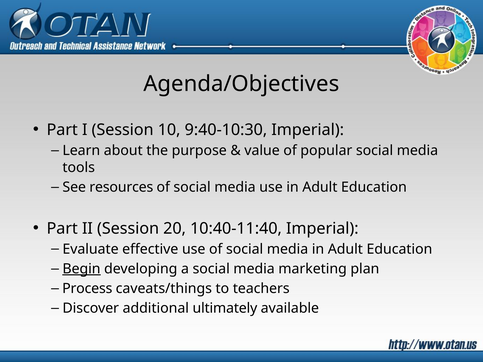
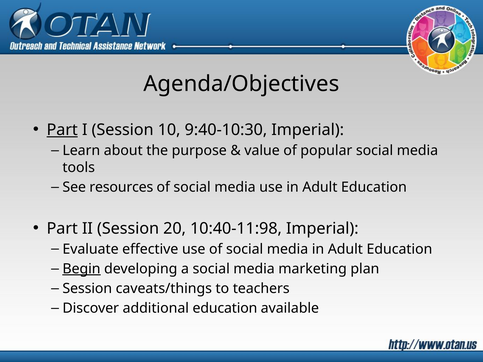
Part underline: none -> present (62, 130)
10:40-11:40: 10:40-11:40 -> 10:40-11:98 (236, 229)
Process: Process -> Session (87, 289)
additional ultimately: ultimately -> education (225, 308)
